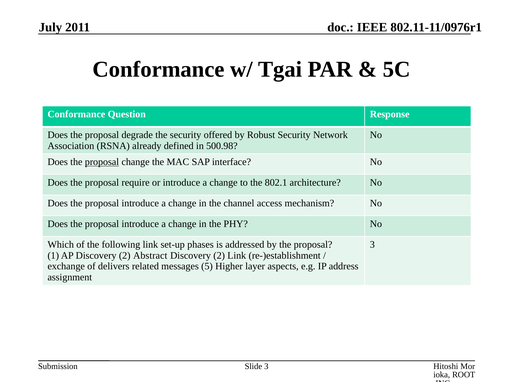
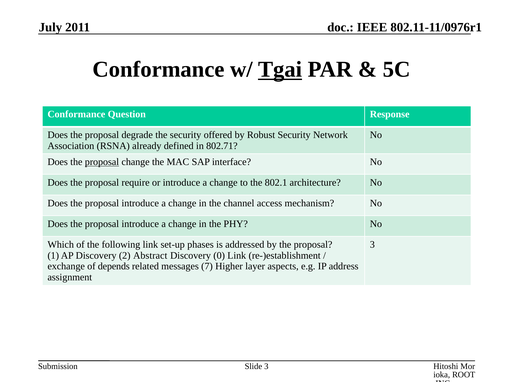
Tgai underline: none -> present (280, 69)
500.98: 500.98 -> 802.71 (222, 146)
2: 2 -> 0 (219, 255)
delivers: delivers -> depends (114, 266)
5: 5 -> 7 (207, 266)
